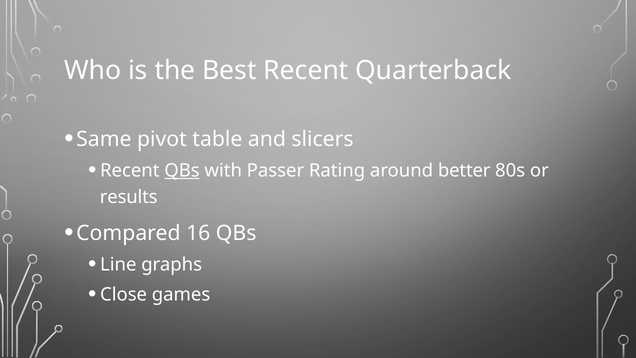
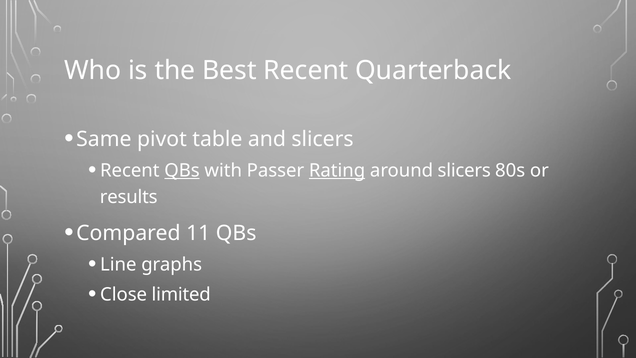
Rating underline: none -> present (337, 170)
around better: better -> slicers (464, 170)
16: 16 -> 11 (198, 233)
games: games -> limited (181, 294)
